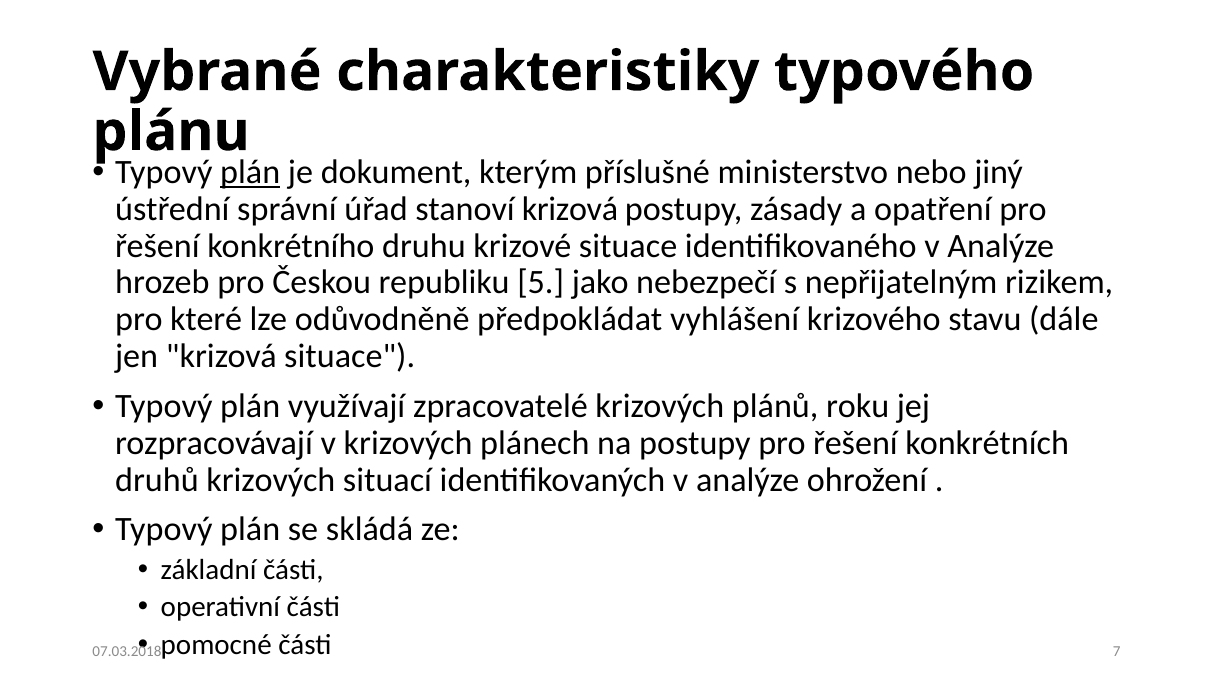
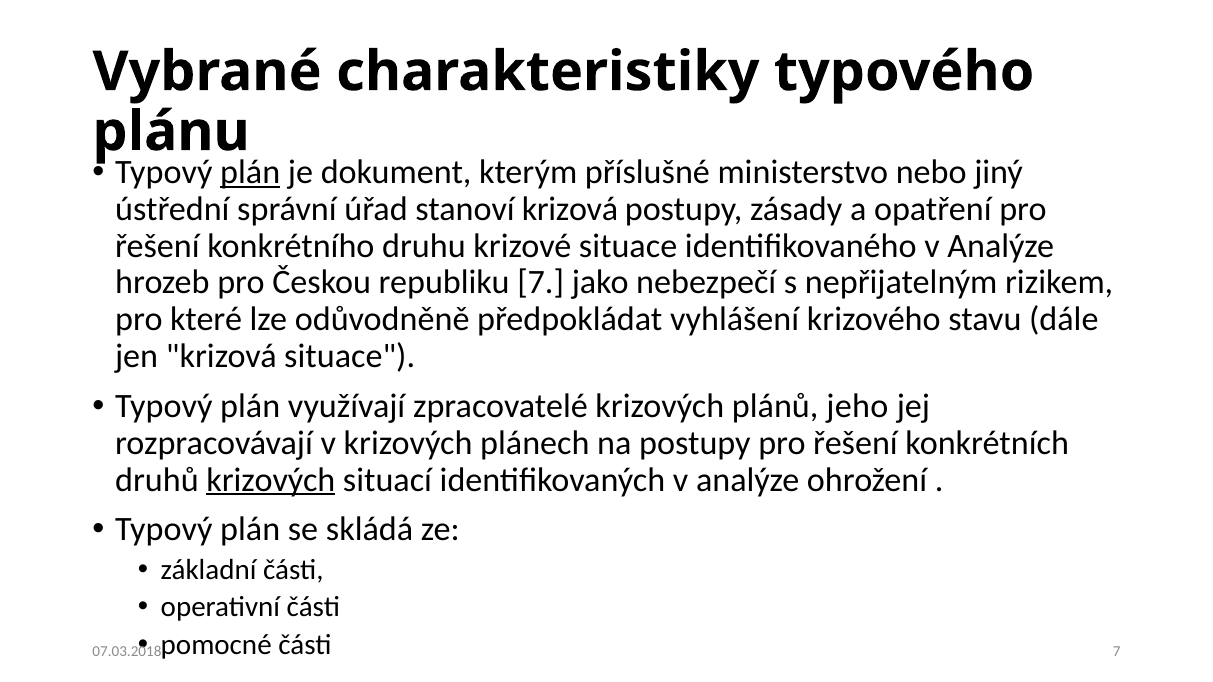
republiku 5: 5 -> 7 (541, 283)
roku: roku -> jeho (857, 406)
krizových underline: none -> present (271, 480)
